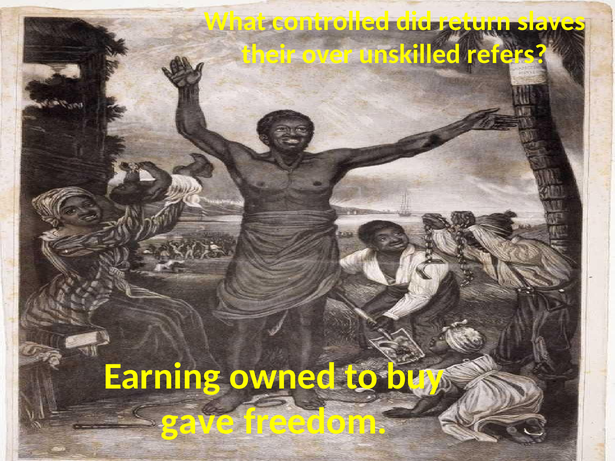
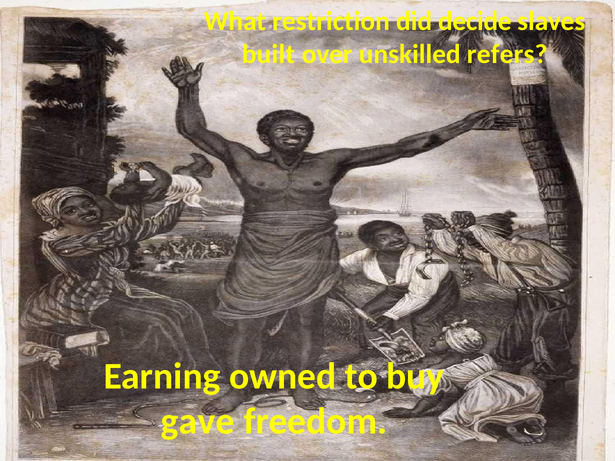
controlled: controlled -> restriction (331, 21)
return: return -> decide (475, 21)
their: their -> built (268, 54)
